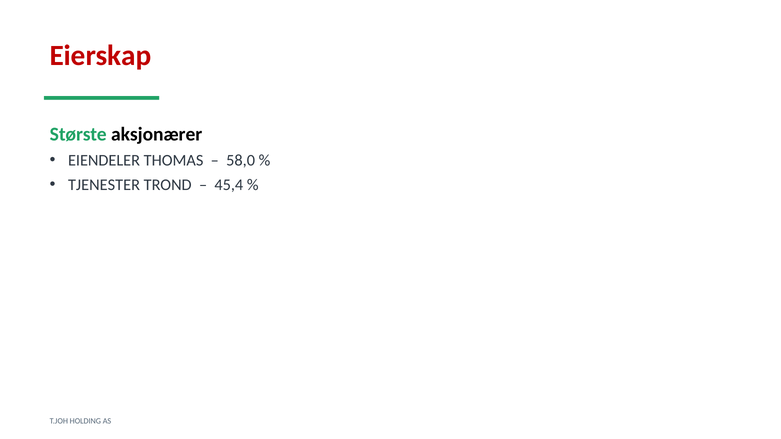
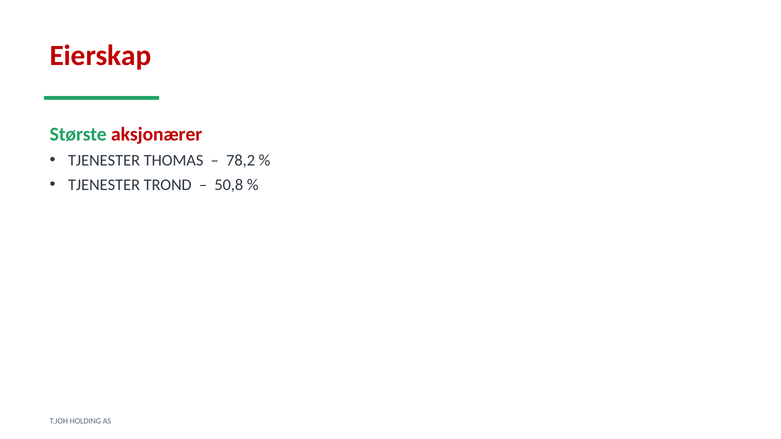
aksjonærer colour: black -> red (157, 134)
EIENDELER: EIENDELER -> TJENESTER (104, 161)
58,0: 58,0 -> 78,2 (241, 161)
45,4: 45,4 -> 50,8 (229, 185)
